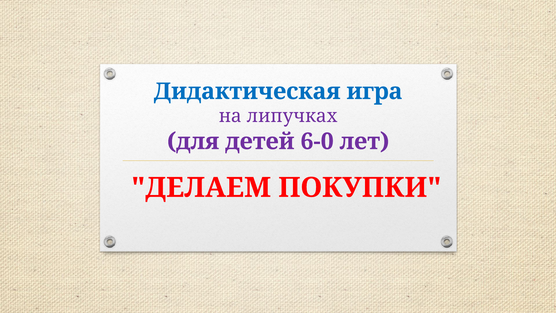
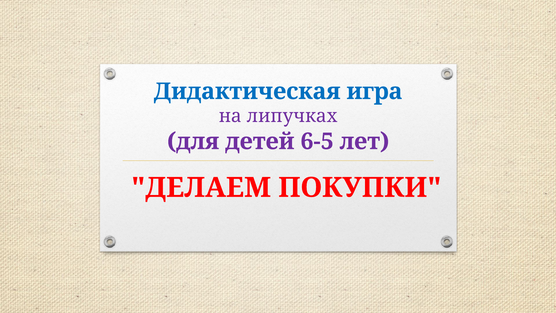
6-0: 6-0 -> 6-5 (317, 141)
